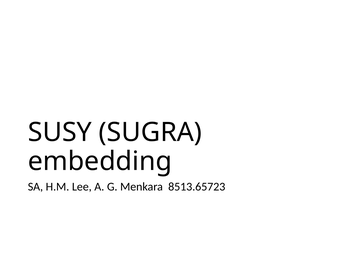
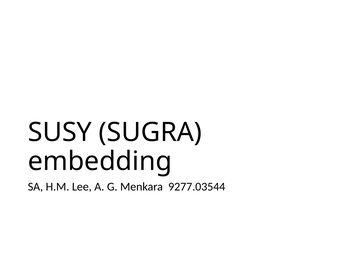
8513.65723: 8513.65723 -> 9277.03544 (197, 187)
